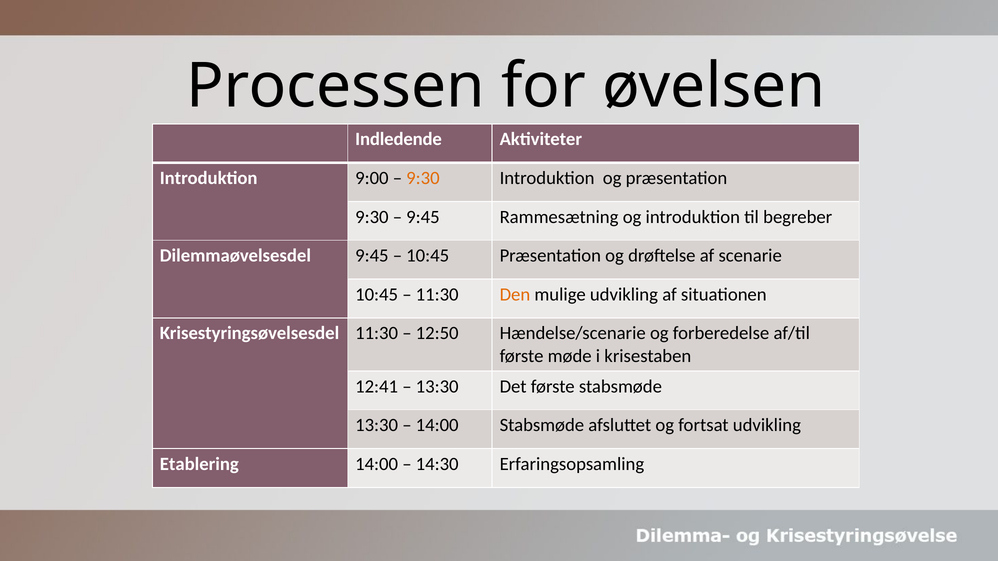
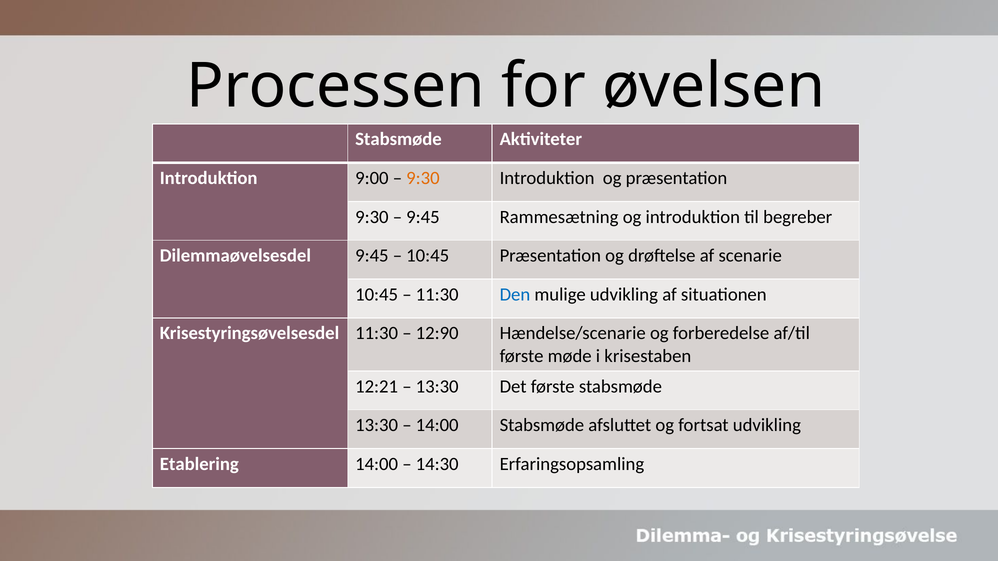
Indledende: Indledende -> Stabsmøde (398, 139)
Den colour: orange -> blue (515, 295)
12:50: 12:50 -> 12:90 (437, 333)
12:41: 12:41 -> 12:21 (377, 387)
